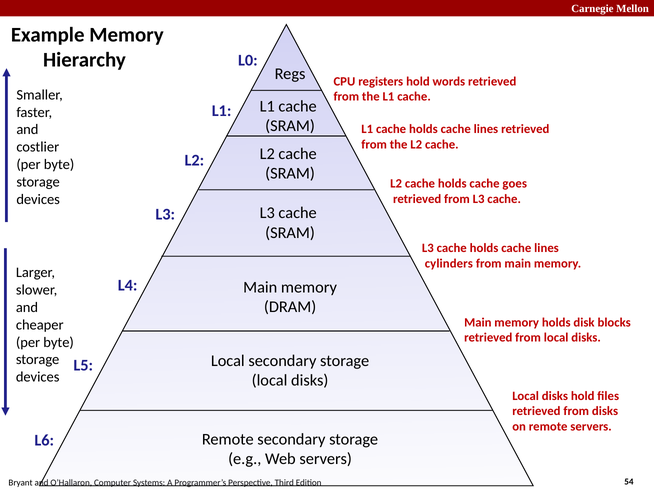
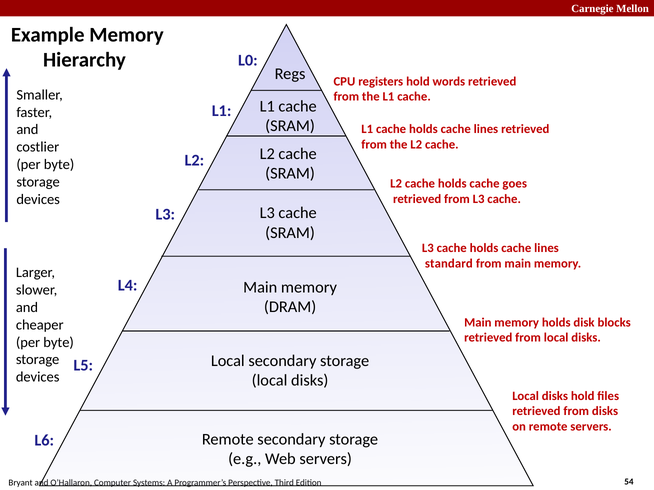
cylinders: cylinders -> standard (449, 264)
